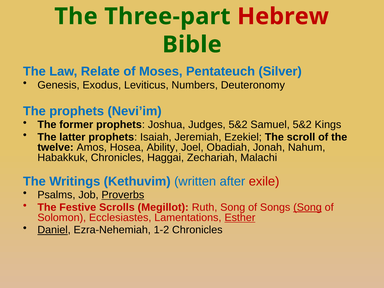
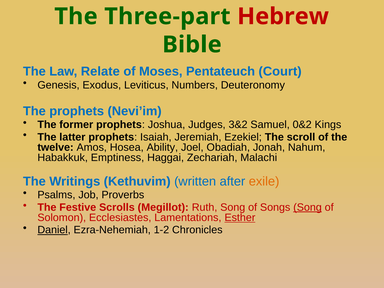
Silver: Silver -> Court (280, 72)
Judges 5&2: 5&2 -> 3&2 (238, 125)
Samuel 5&2: 5&2 -> 0&2 (302, 125)
Habakkuk Chronicles: Chronicles -> Emptiness (117, 157)
exile colour: red -> orange (264, 181)
Proverbs underline: present -> none (123, 195)
